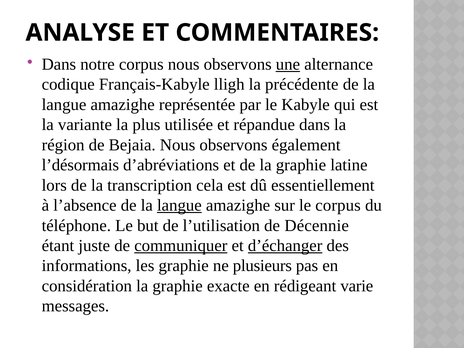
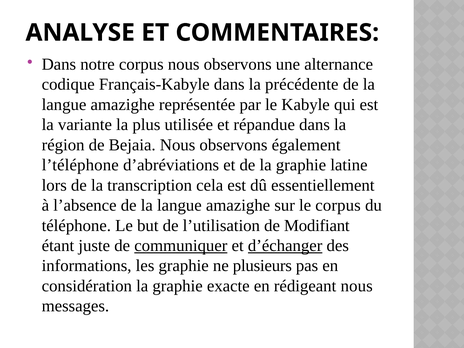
une underline: present -> none (288, 64)
Français-Kabyle lligh: lligh -> dans (229, 84)
l’désormais: l’désormais -> l’téléphone (80, 165)
langue underline: present -> none (179, 205)
Décennie: Décennie -> Modifiant (317, 225)
rédigeant varie: varie -> nous (357, 286)
